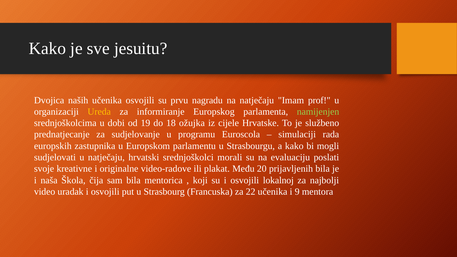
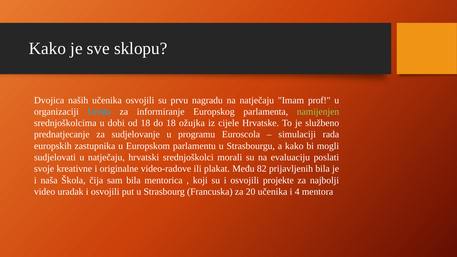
jesuitu: jesuitu -> sklopu (141, 48)
Ureda colour: yellow -> light blue (99, 112)
od 19: 19 -> 18 (145, 123)
20: 20 -> 82 (262, 169)
lokalnoj: lokalnoj -> projekte (278, 180)
22: 22 -> 20 (251, 192)
9: 9 -> 4 (297, 192)
